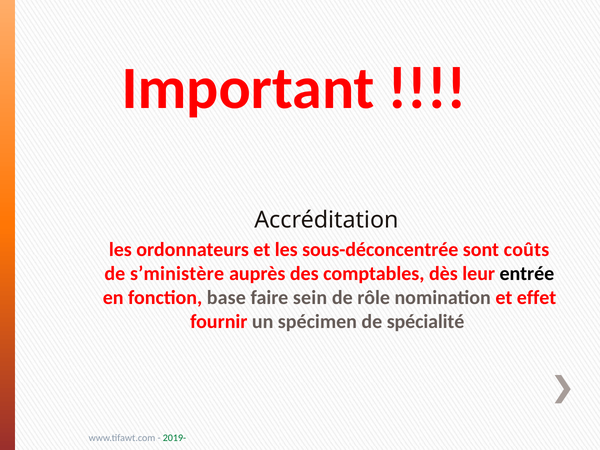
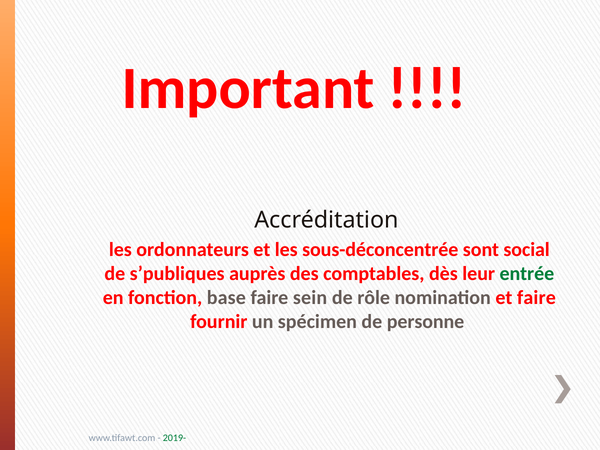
coûts: coûts -> social (527, 250)
s’ministère: s’ministère -> s’publiques (177, 274)
entrée colour: black -> green (527, 274)
et effet: effet -> faire (536, 298)
spécialité: spécialité -> personne (426, 322)
